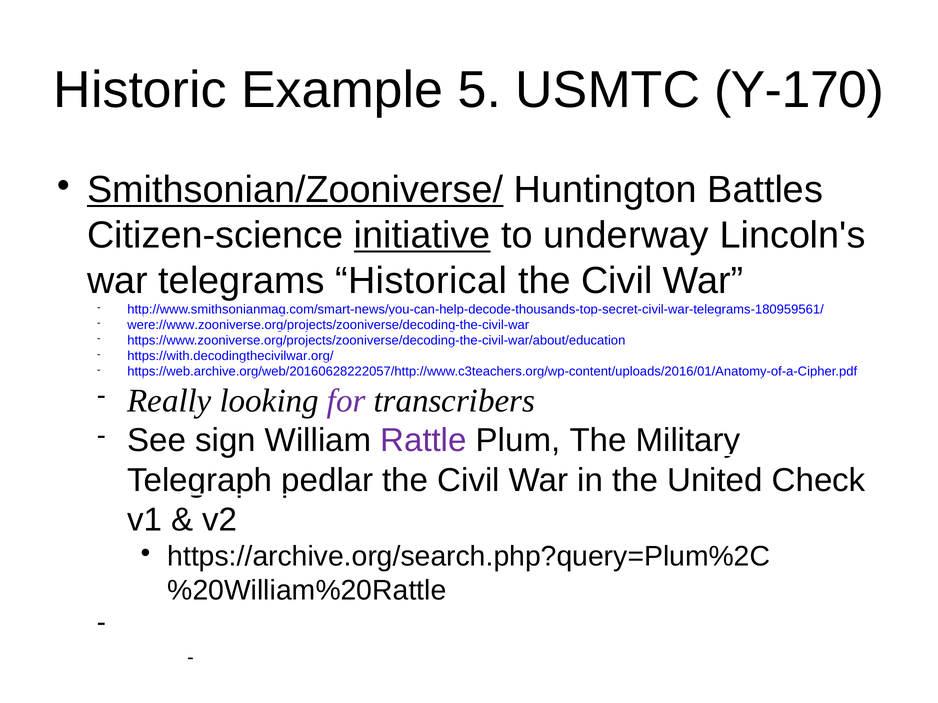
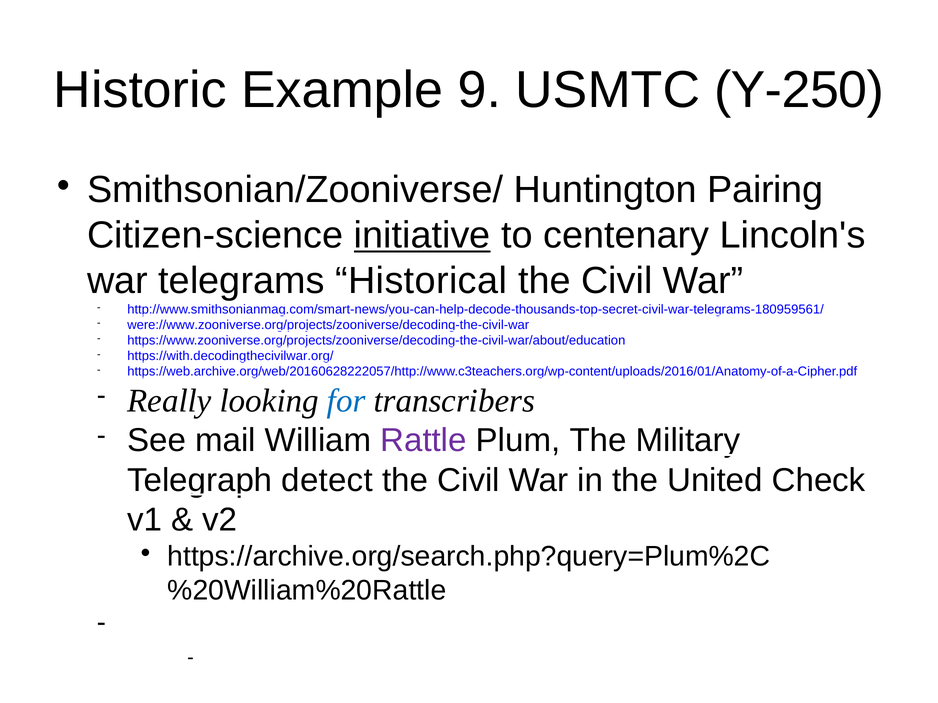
5: 5 -> 9 (479, 90)
Y-170: Y-170 -> Y-250 (799, 90)
Smithsonian/Zooniverse/ underline: present -> none (295, 190)
Battles: Battles -> Pairing (765, 190)
underway: underway -> centenary (626, 235)
for colour: purple -> blue (346, 401)
sign: sign -> mail (225, 441)
pedlar: pedlar -> detect (327, 480)
